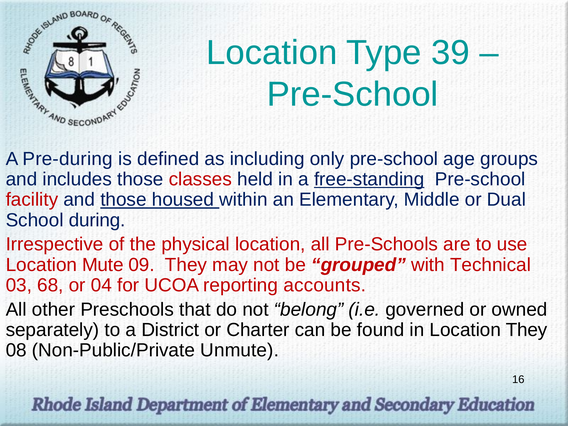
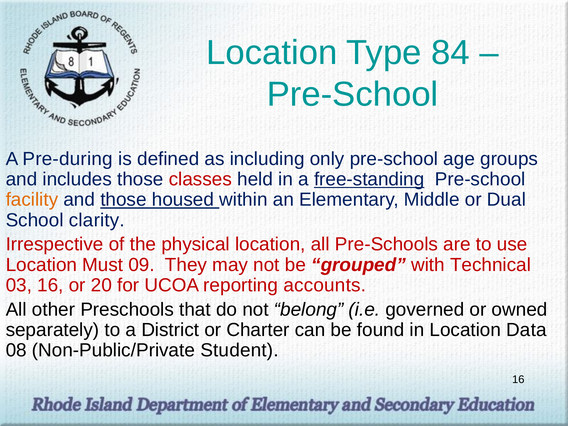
39: 39 -> 84 (451, 53)
facility colour: red -> orange (32, 200)
during: during -> clarity (97, 220)
Mute: Mute -> Must (103, 265)
03 68: 68 -> 16 (50, 285)
04: 04 -> 20 (101, 285)
Location They: They -> Data (526, 330)
Unmute: Unmute -> Student (240, 350)
